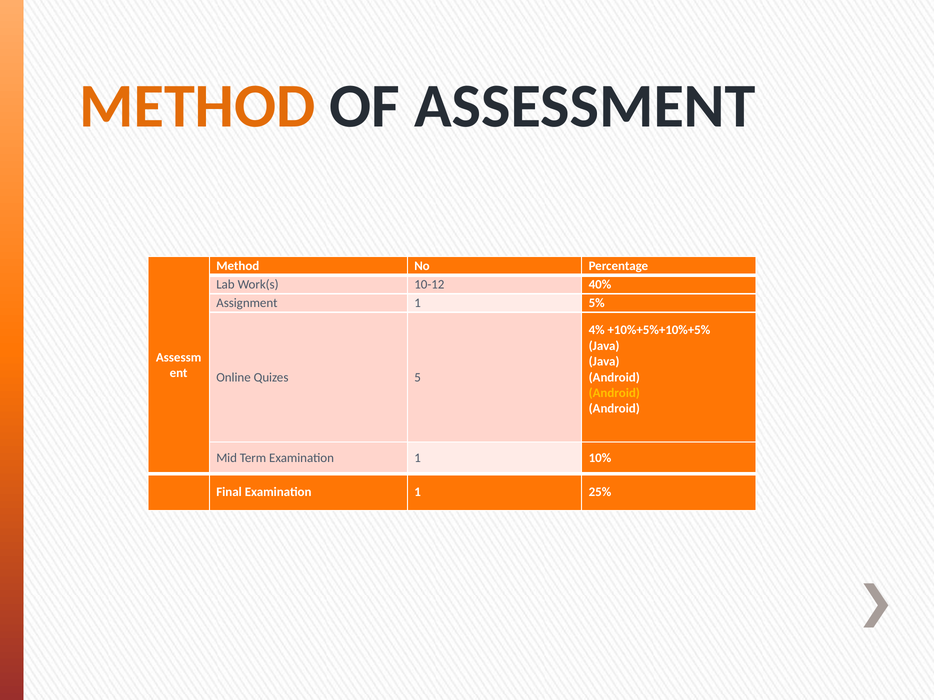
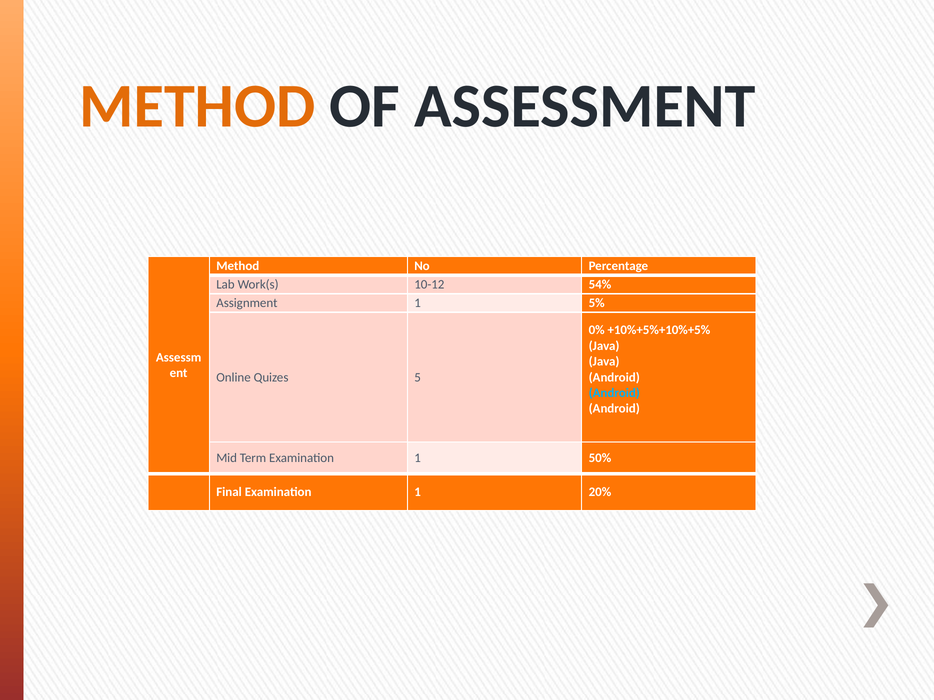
40%: 40% -> 54% (600, 285)
4%: 4% -> 0% (597, 330)
Android colour: yellow -> light blue (614, 393)
10%: 10% -> 50% (600, 458)
25%: 25% -> 20% (600, 493)
